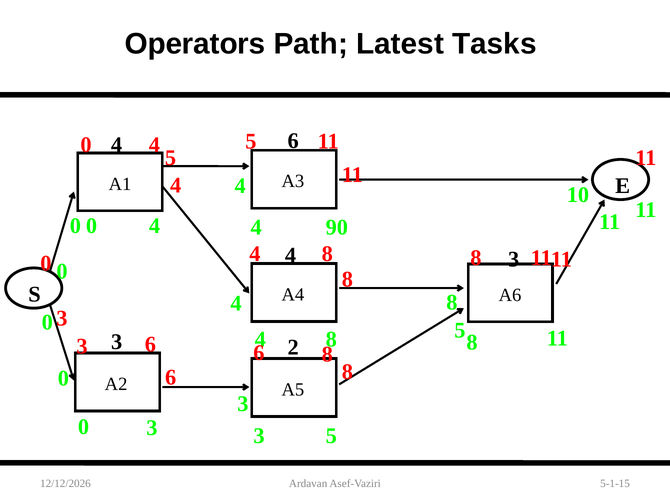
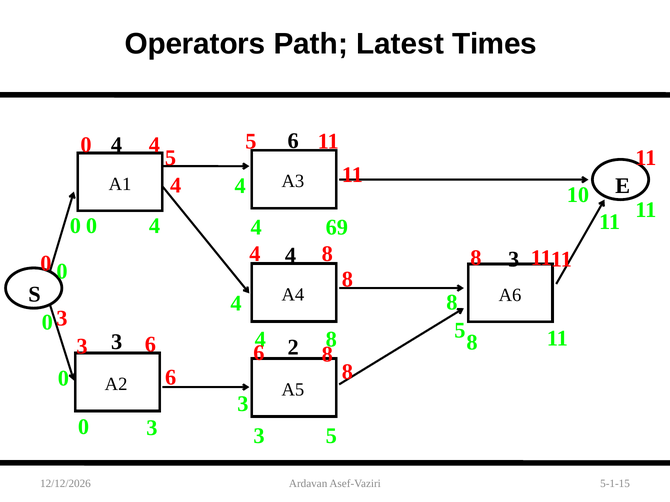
Tasks: Tasks -> Times (495, 44)
90: 90 -> 69 (337, 227)
